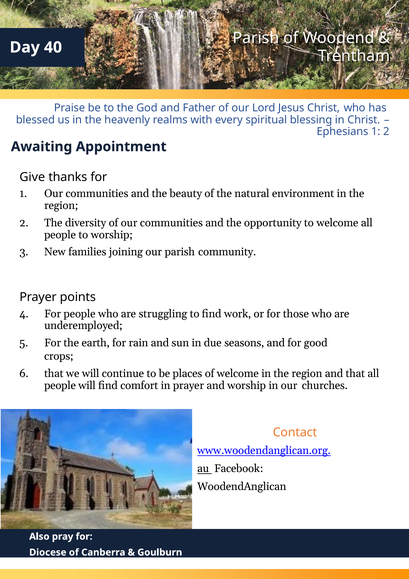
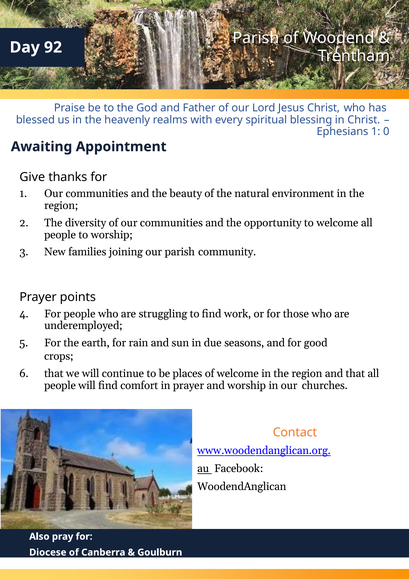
40: 40 -> 92 (53, 47)
1 2: 2 -> 0 (386, 131)
